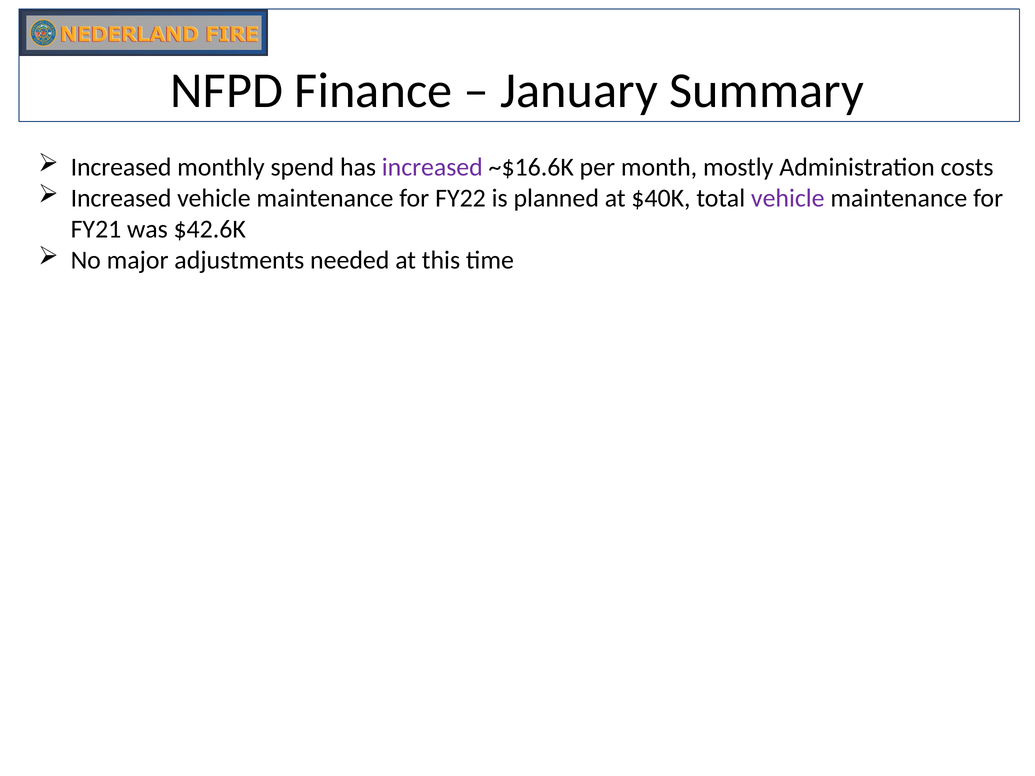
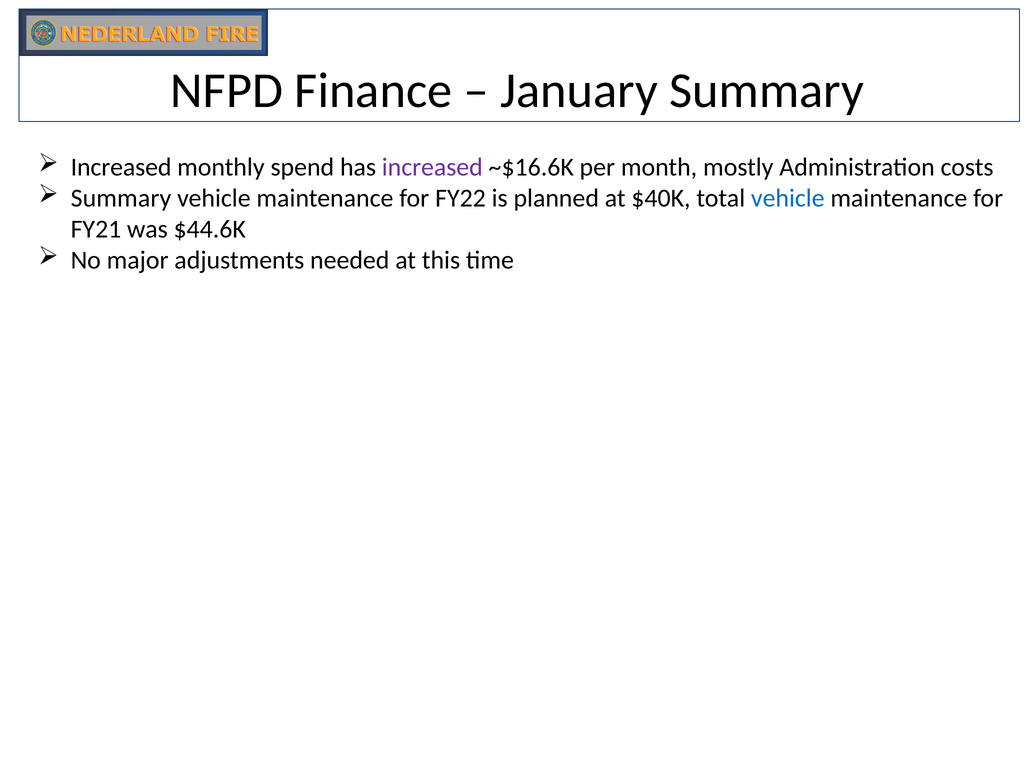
Increased: Increased -> Summary (121, 198)
vehicle colour: purple -> blue (788, 198)
$42.6K: $42.6K -> $44.6K (210, 229)
